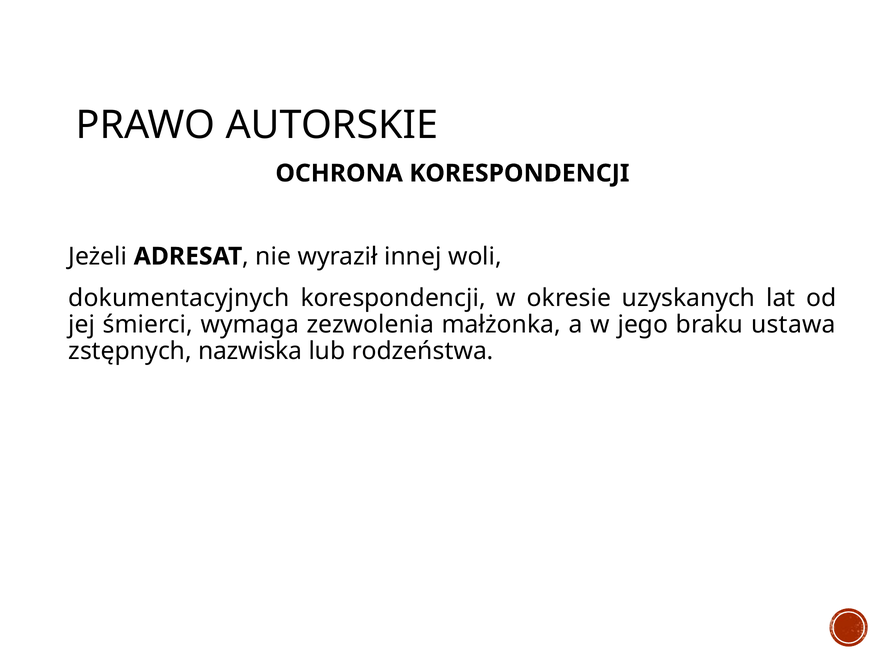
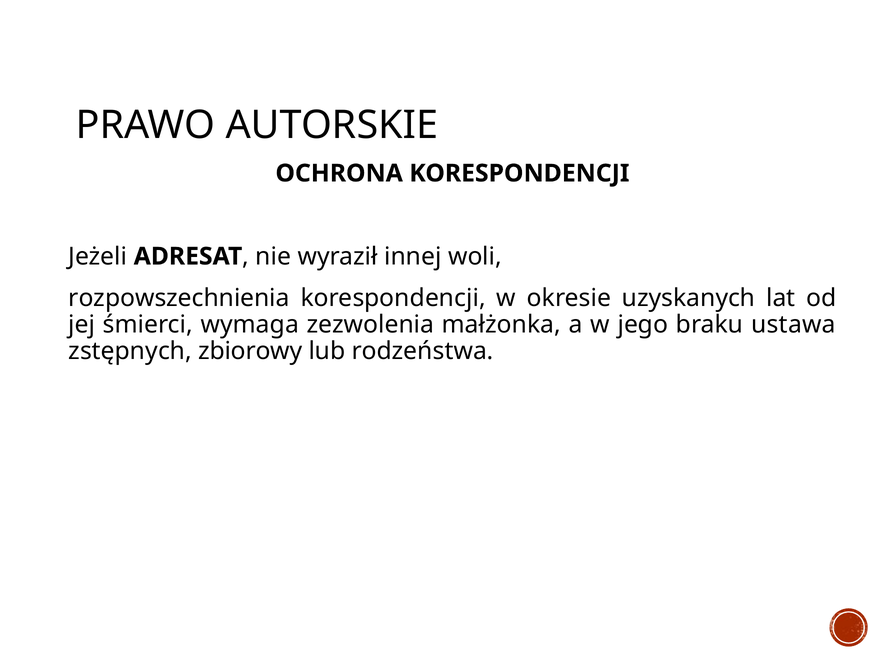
dokumentacyjnych: dokumentacyjnych -> rozpowszechnienia (179, 298)
nazwiska: nazwiska -> zbiorowy (250, 352)
